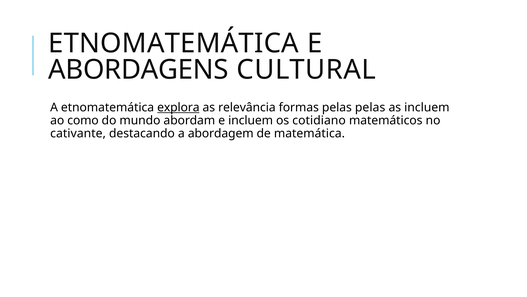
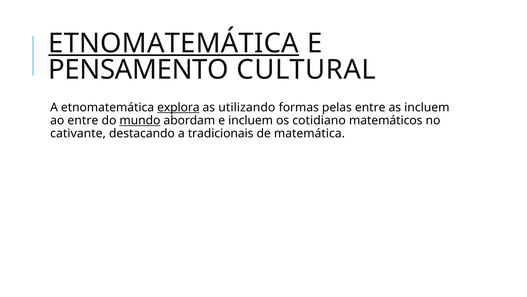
ETNOMATEMÁTICA underline: none -> present (174, 43)
ABORDAGENS: ABORDAGENS -> PENSAMENTO (138, 70)
relevância: relevância -> utilizando (247, 107)
pelas pelas: pelas -> entre (370, 107)
ao como: como -> entre (83, 120)
mundo underline: none -> present (140, 120)
abordagem: abordagem -> tradicionais (221, 133)
